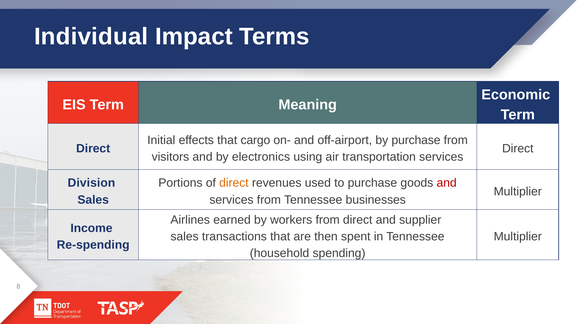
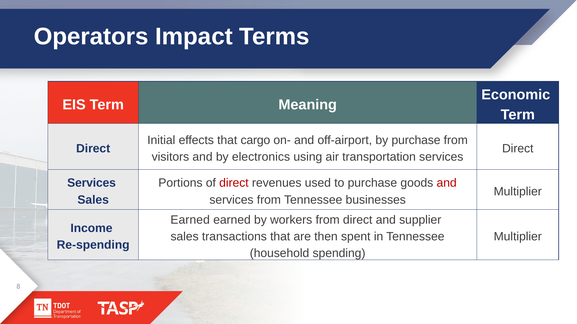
Individual: Individual -> Operators (91, 37)
Division: Division -> Services (92, 183)
direct colour: orange -> red (234, 183)
Airlines: Airlines -> Earned (190, 220)
